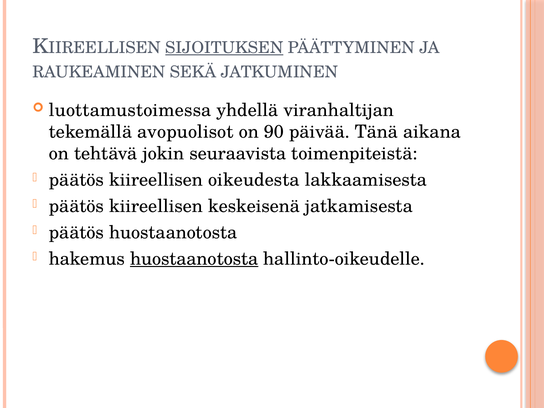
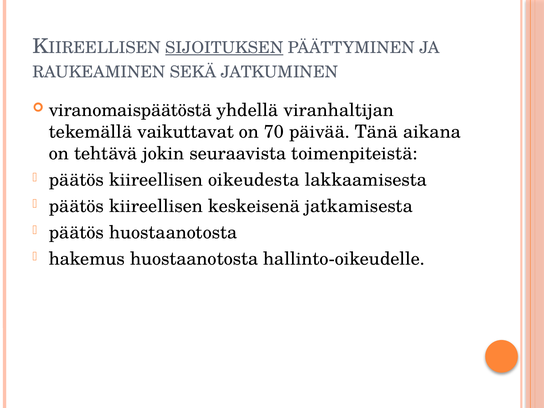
luottamustoimessa: luottamustoimessa -> viranomaispäätöstä (130, 110)
avopuolisot: avopuolisot -> vaikuttavat (185, 132)
90: 90 -> 70 (274, 132)
huostaanotosta underline: present -> none (194, 259)
